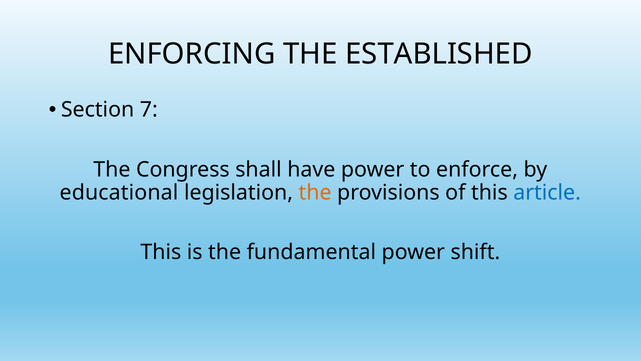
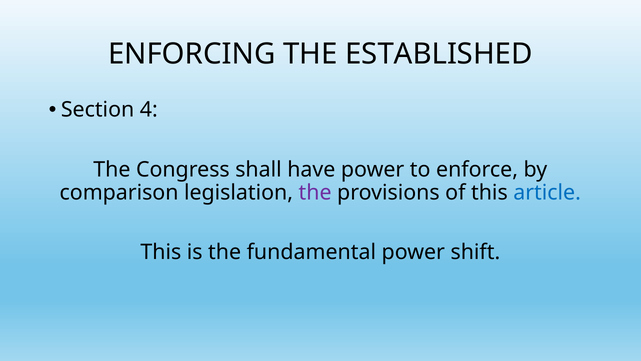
7: 7 -> 4 (149, 110)
educational: educational -> comparison (119, 192)
the colour: orange -> purple (315, 192)
